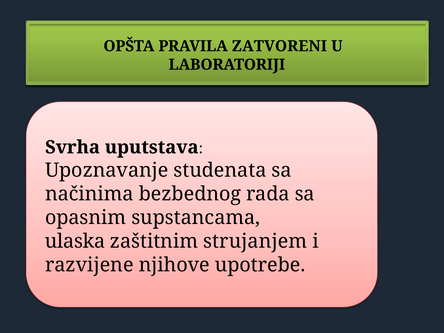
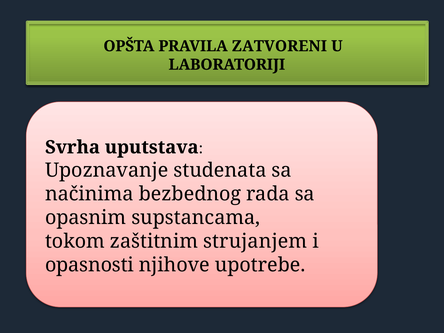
ulaska: ulaska -> tokom (75, 241)
razvijene: razvijene -> opasnosti (89, 265)
